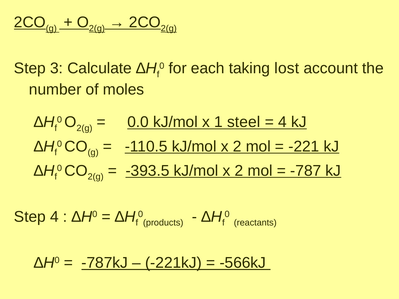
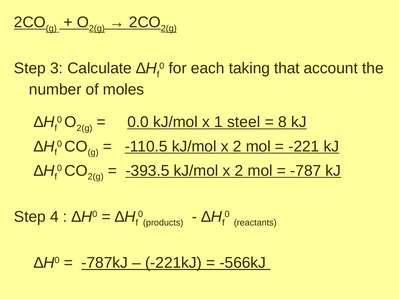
lost: lost -> that (287, 68)
4: 4 -> 8 (282, 122)
